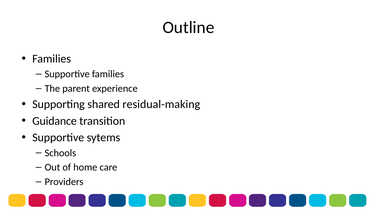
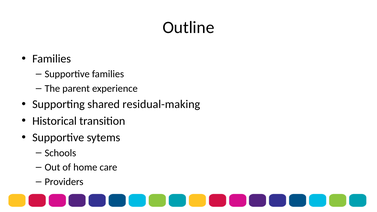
Guidance: Guidance -> Historical (55, 121)
